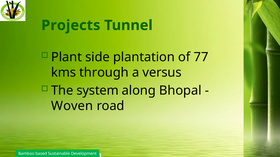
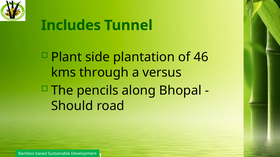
Projects: Projects -> Includes (71, 25)
77: 77 -> 46 (201, 57)
system: system -> pencils (98, 91)
Woven: Woven -> Should (72, 106)
